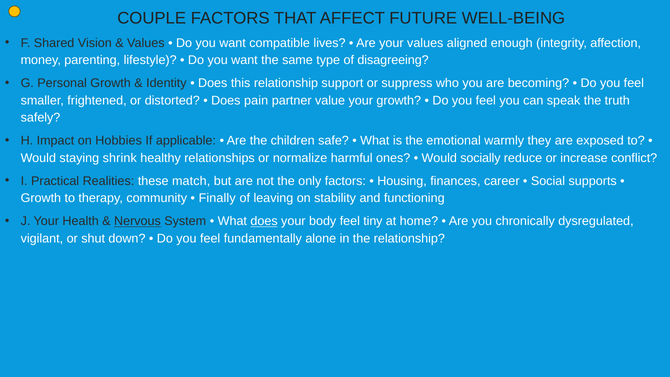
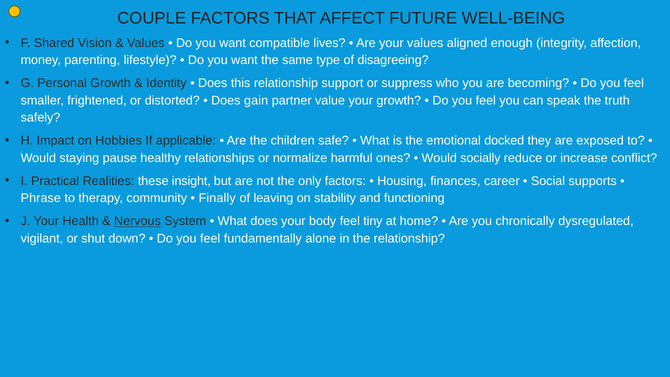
pain: pain -> gain (256, 100)
warmly: warmly -> docked (504, 141)
shrink: shrink -> pause (120, 158)
match: match -> insight (191, 181)
Growth: Growth -> Phrase (41, 198)
does underline: present -> none (264, 221)
